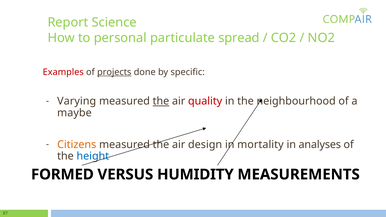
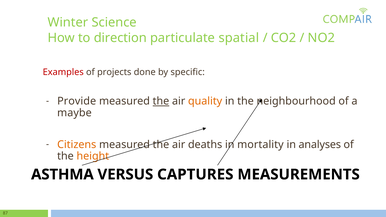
Report: Report -> Winter (68, 22)
personal: personal -> direction (120, 38)
spread: spread -> spatial (239, 38)
projects underline: present -> none (114, 72)
Varying: Varying -> Provide (77, 101)
quality colour: red -> orange (205, 101)
design: design -> deaths (205, 145)
height colour: blue -> orange (93, 156)
FORMED: FORMED -> ASTHMA (62, 175)
HUMIDITY: HUMIDITY -> CAPTURES (195, 175)
